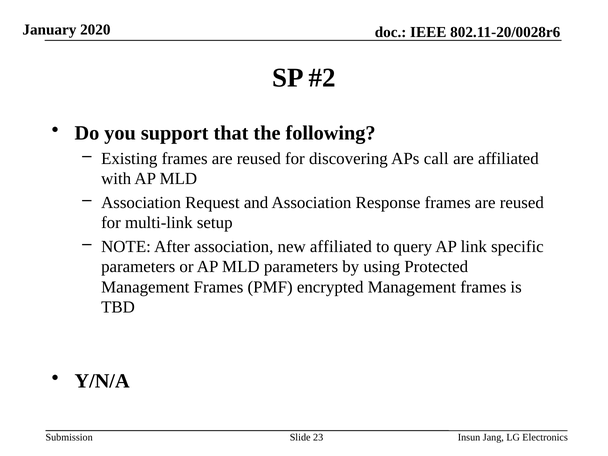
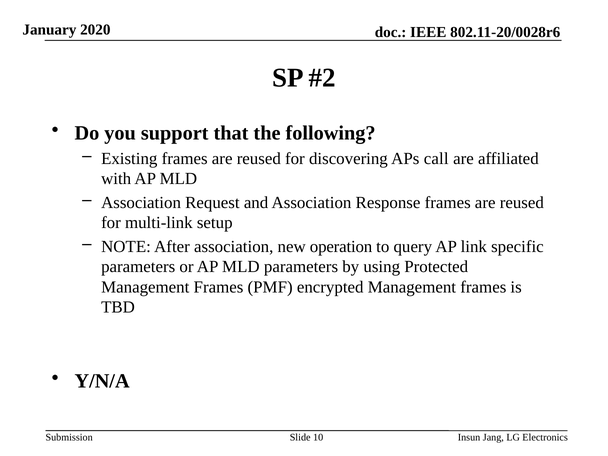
new affiliated: affiliated -> operation (341, 246)
23: 23 -> 10 (318, 437)
